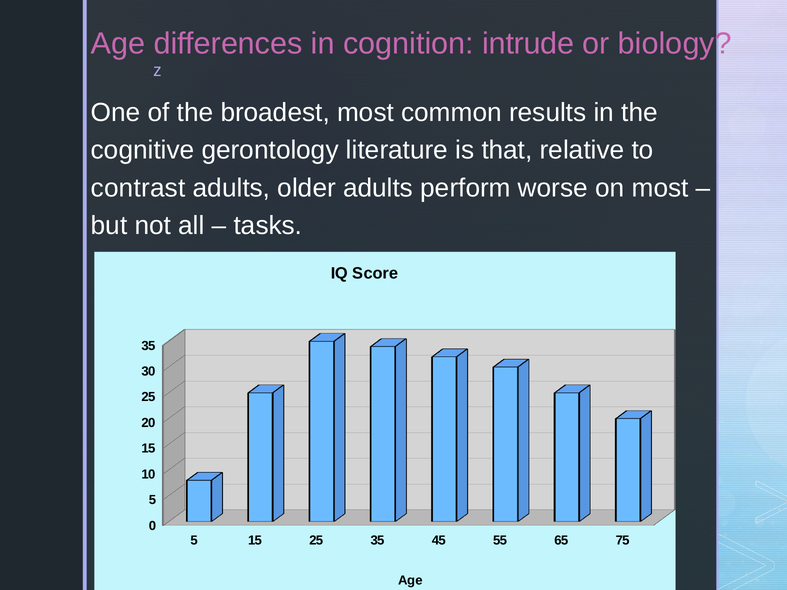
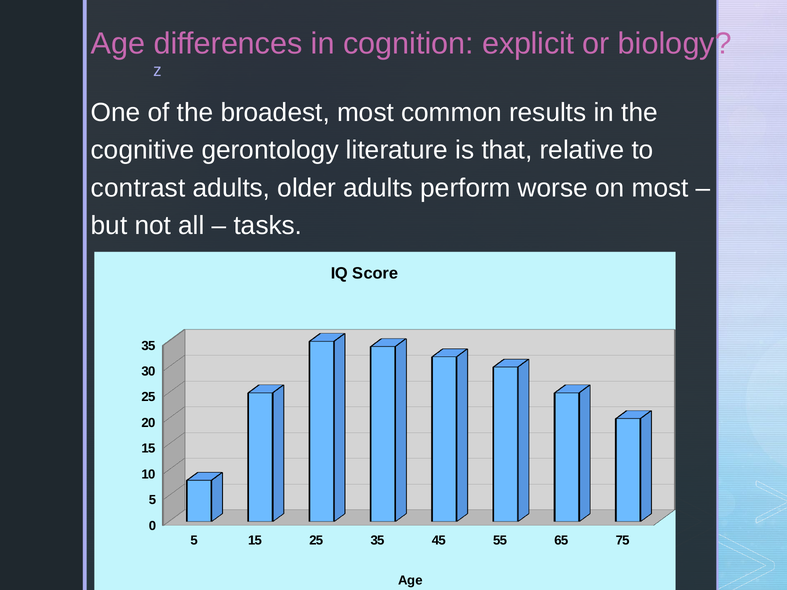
intrude: intrude -> explicit (528, 44)
